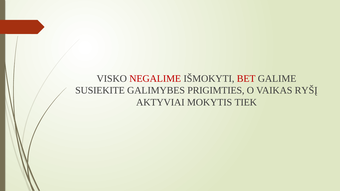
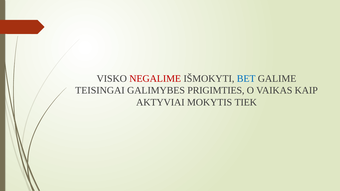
BET colour: red -> blue (246, 79)
SUSIEKITE: SUSIEKITE -> TEISINGAI (100, 91)
RYŠĮ: RYŠĮ -> KAIP (306, 91)
